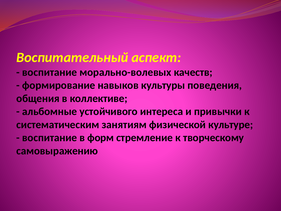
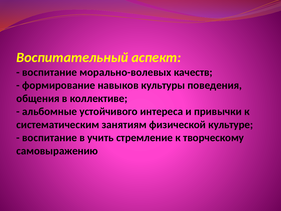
форм: форм -> учить (101, 138)
